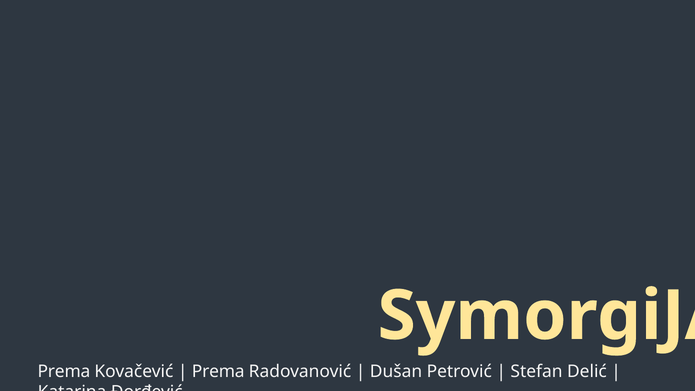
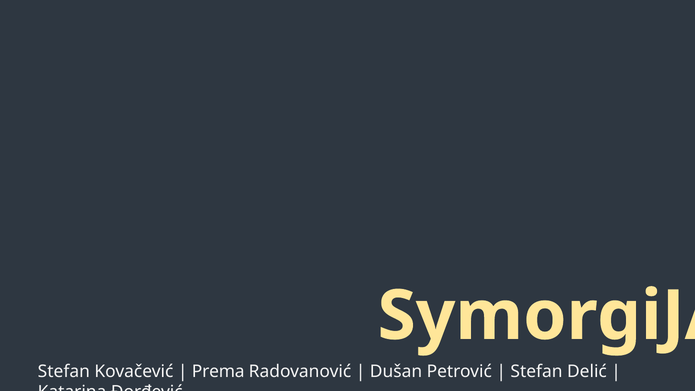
Prema: Prema -> Stefan (64, 371)
